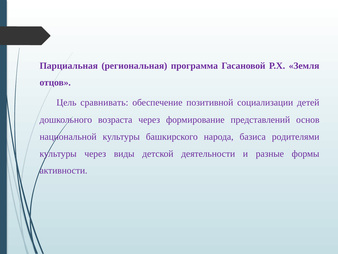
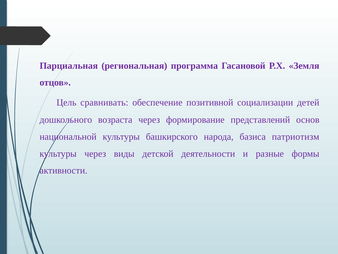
родителями: родителями -> патриотизм (296, 137)
